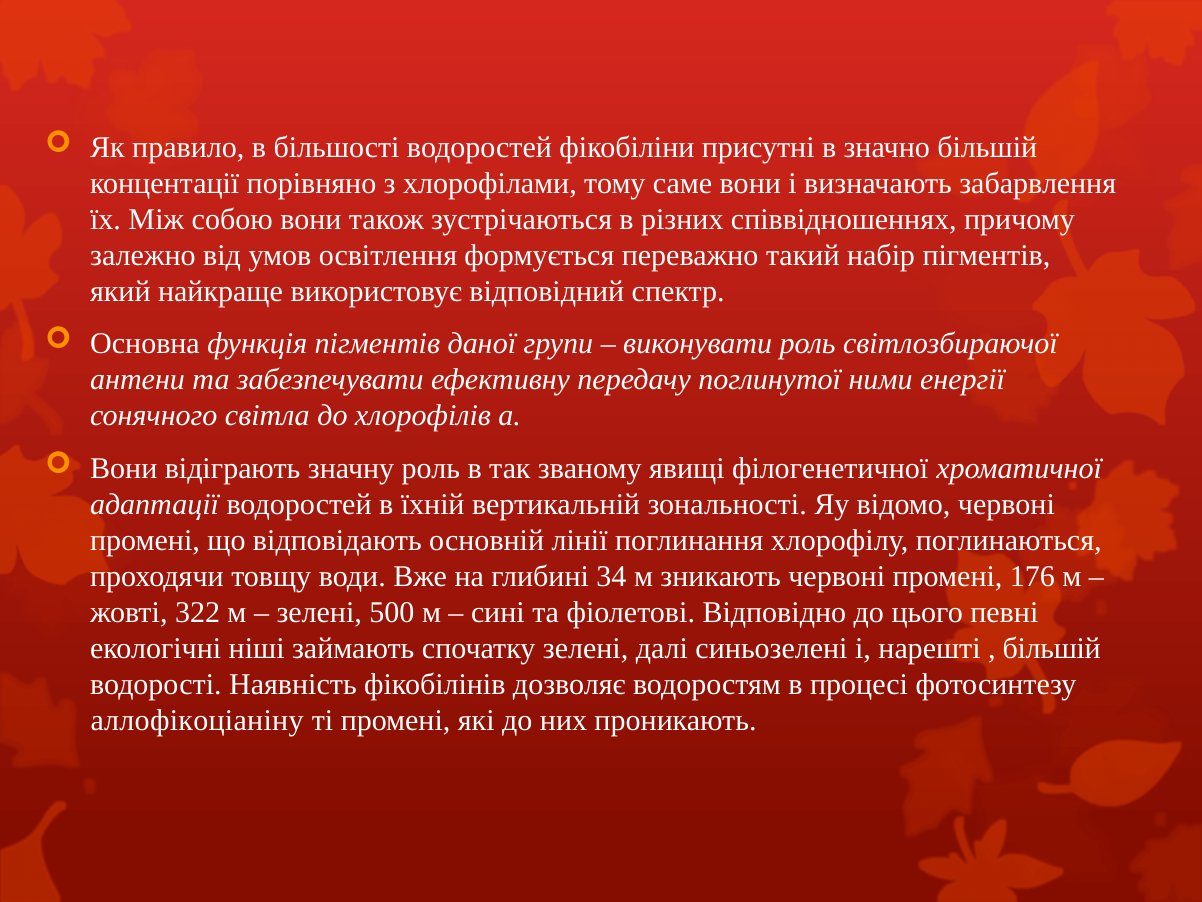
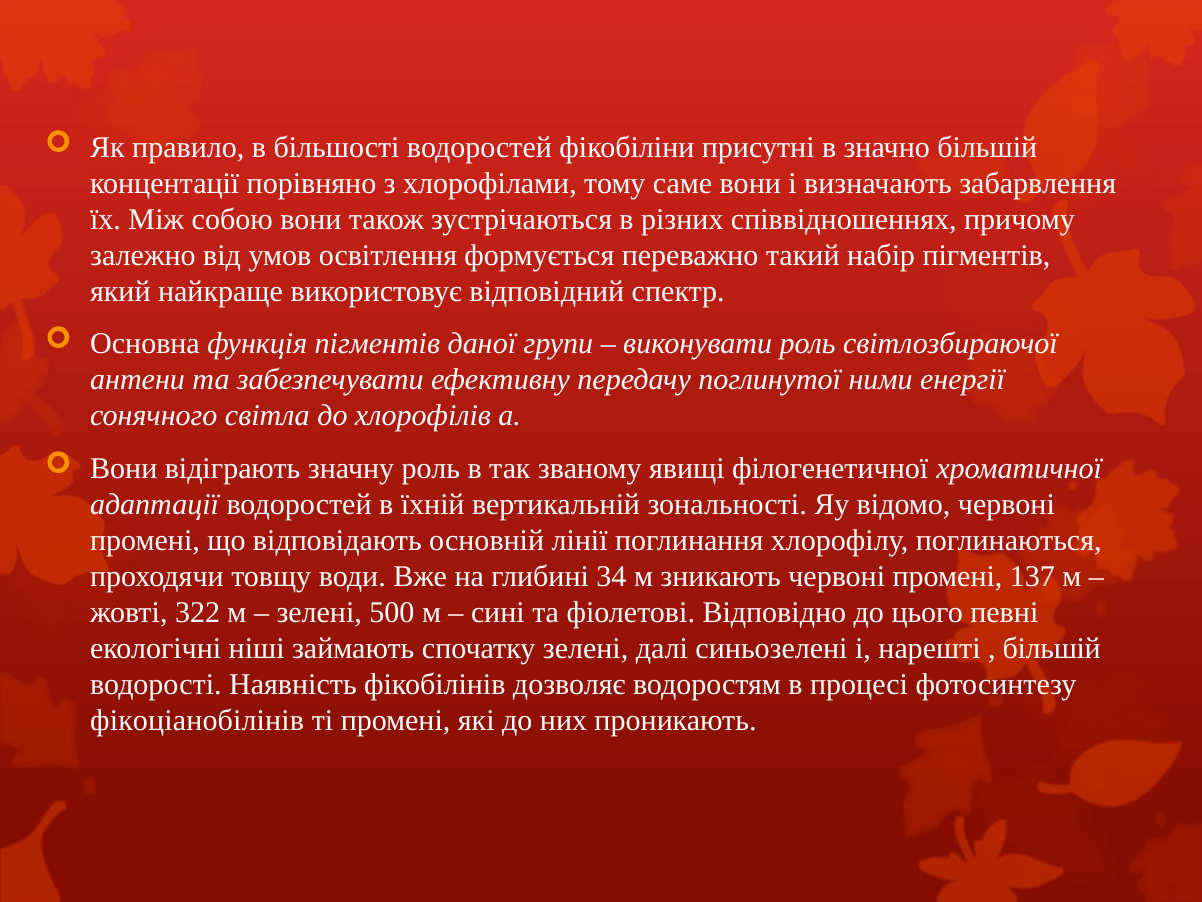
176: 176 -> 137 (1032, 576)
аллофікоціаніну: аллофікоціаніну -> фікоціанобілінів (197, 720)
